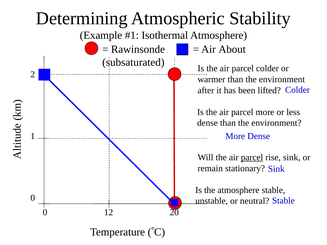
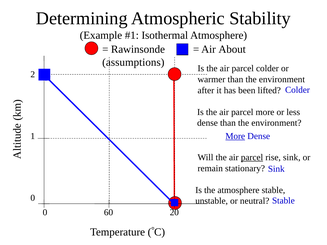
subsaturated: subsaturated -> assumptions (133, 62)
More underline: none -> present (235, 136)
12: 12 -> 60 (109, 213)
